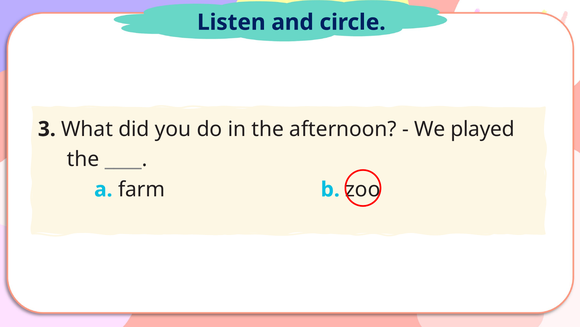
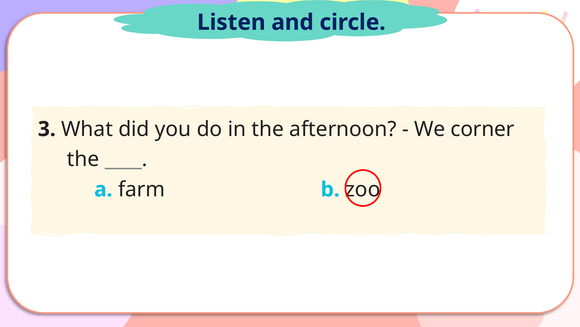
played: played -> corner (483, 129)
